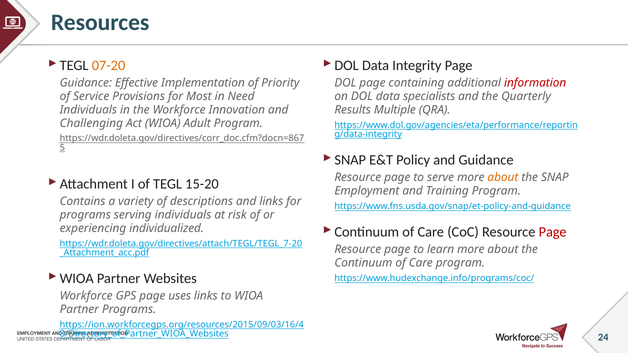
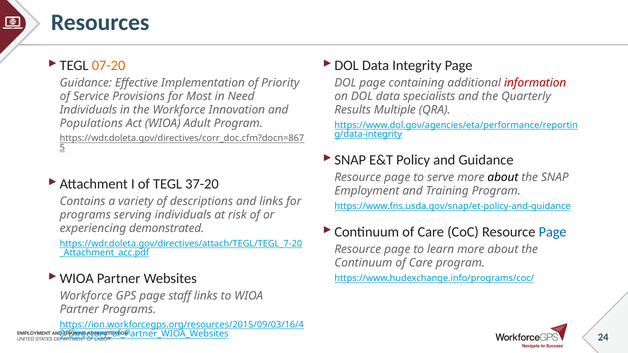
Challenging: Challenging -> Populations (91, 123)
about colour: orange -> black (503, 178)
15-20: 15-20 -> 37-20 (202, 184)
individualized: individualized -> demonstrated (167, 228)
Page colour: red -> blue (553, 232)
uses: uses -> staff (180, 296)
